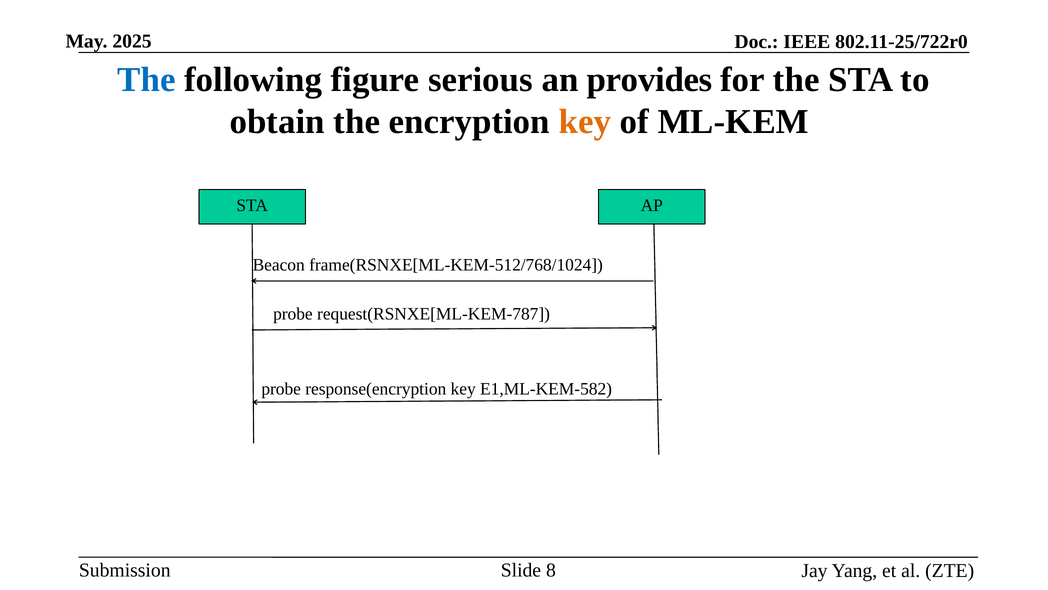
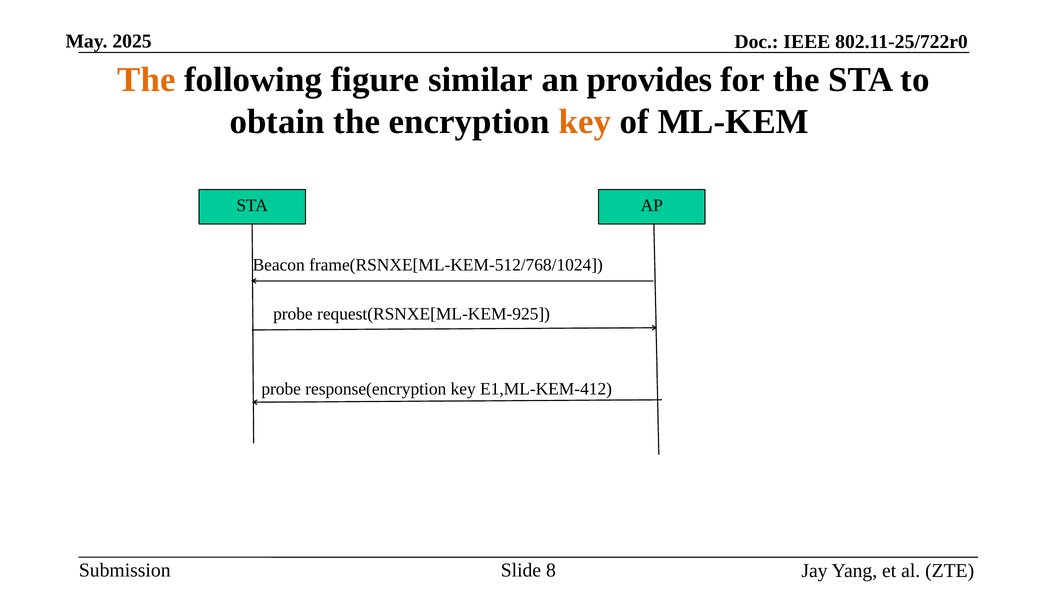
The colour: blue -> orange (147, 80)
serious: serious -> similar (481, 80)
request(RSNXE[ML-KEM-787: request(RSNXE[ML-KEM-787 -> request(RSNXE[ML-KEM-925 (434, 314)
E1,ML-KEM-582: E1,ML-KEM-582 -> E1,ML-KEM-412 (546, 388)
